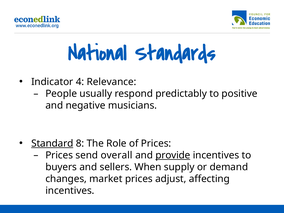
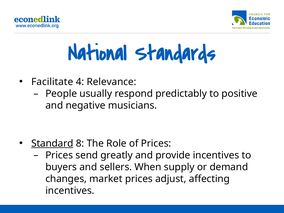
Indicator: Indicator -> Facilitate (52, 82)
overall: overall -> greatly (117, 155)
provide underline: present -> none (173, 155)
